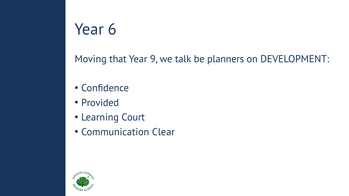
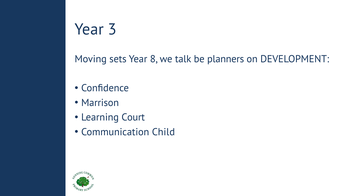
6: 6 -> 3 (112, 29)
that: that -> sets (118, 59)
9: 9 -> 8 (154, 59)
Provided: Provided -> Marrison (100, 103)
Clear: Clear -> Child (163, 132)
